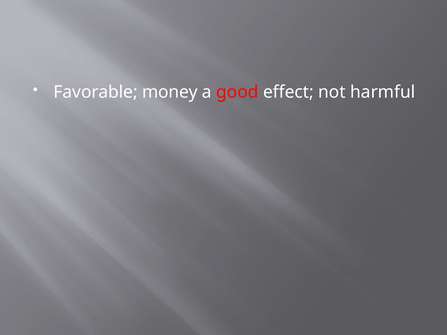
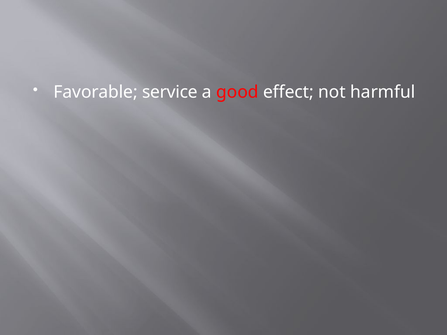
money: money -> service (170, 92)
